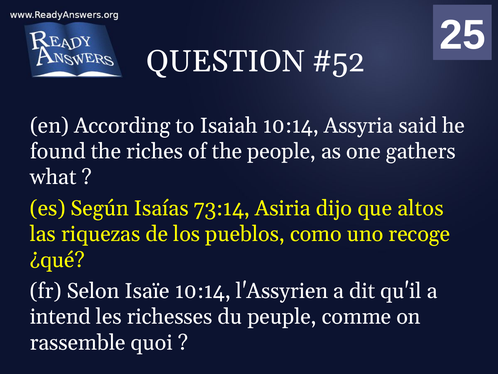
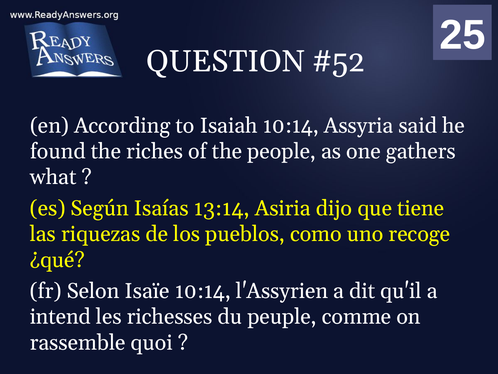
73:14: 73:14 -> 13:14 (222, 208)
altos: altos -> tiene (421, 208)
